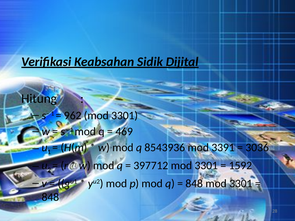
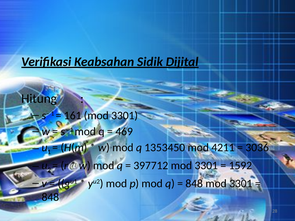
962: 962 -> 161 (73, 116)
8543936: 8543936 -> 1353450 (165, 148)
3391: 3391 -> 4211 (223, 148)
